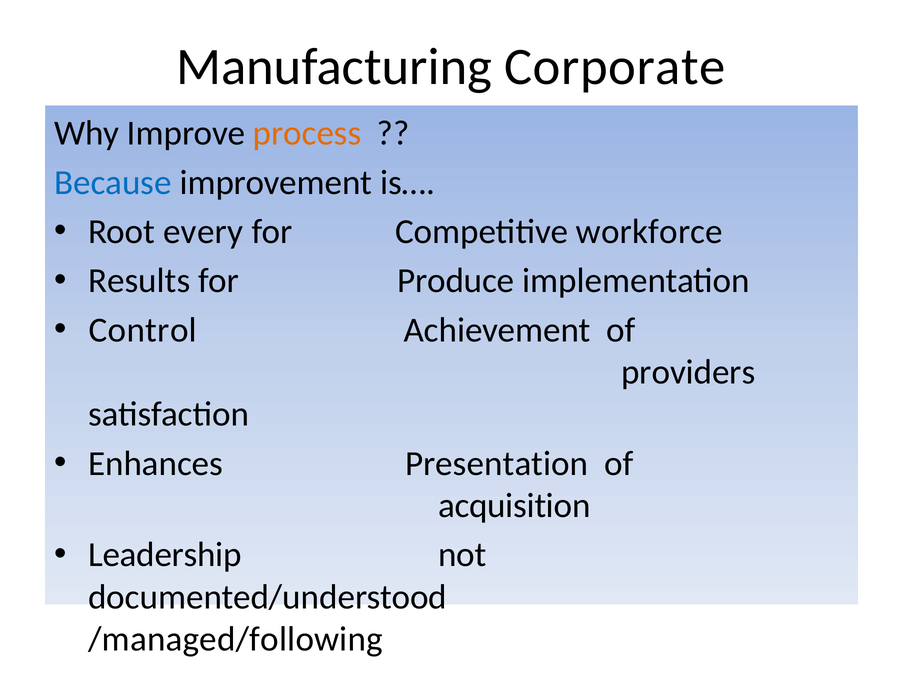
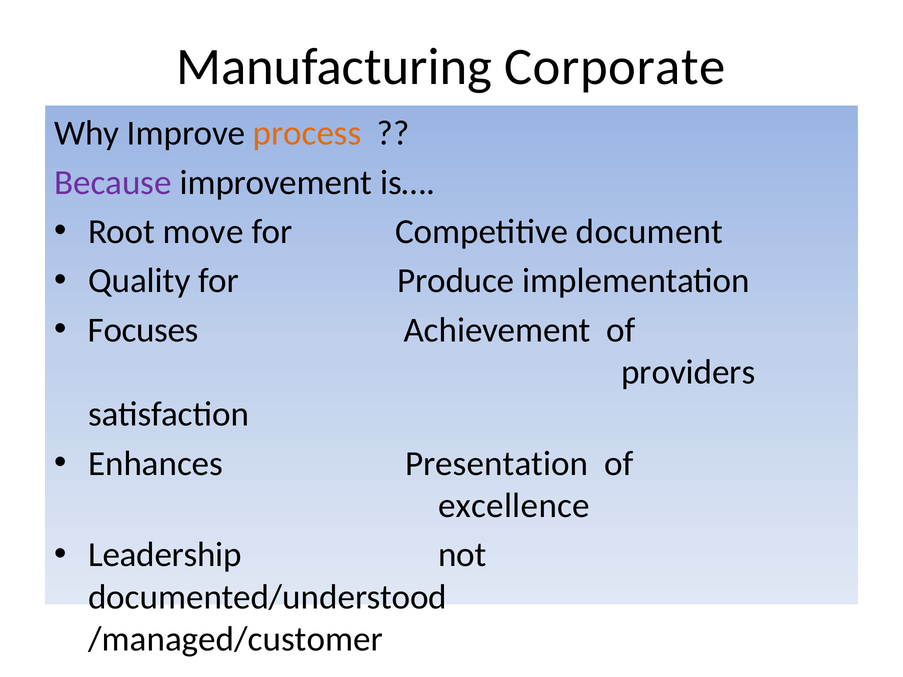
Because colour: blue -> purple (113, 183)
every: every -> move (203, 232)
workforce: workforce -> document (649, 232)
Results: Results -> Quality (139, 281)
Control: Control -> Focuses (143, 330)
acquisition: acquisition -> excellence (514, 506)
/managed/following: /managed/following -> /managed/customer (236, 639)
